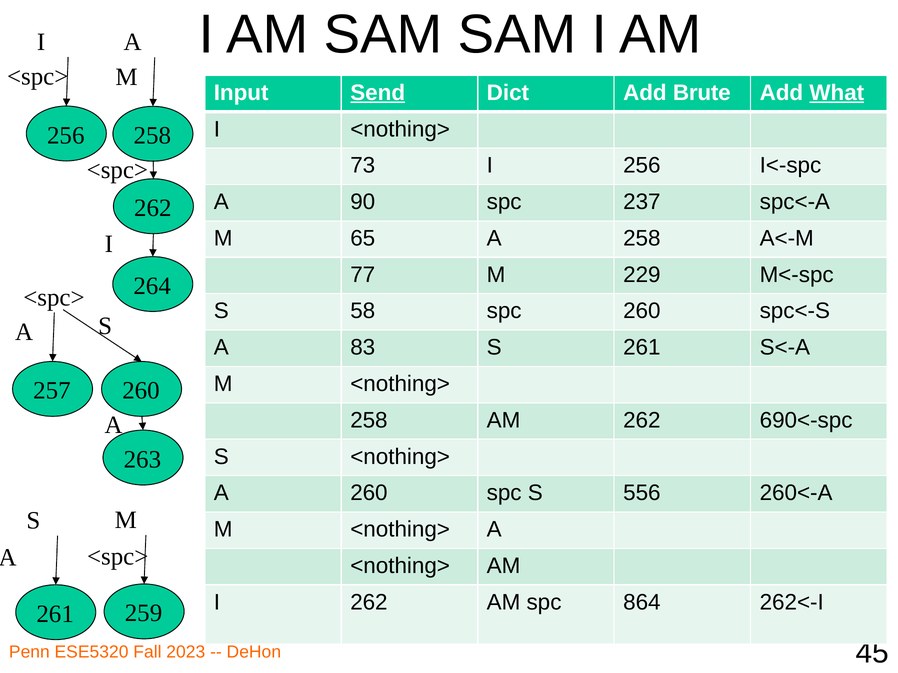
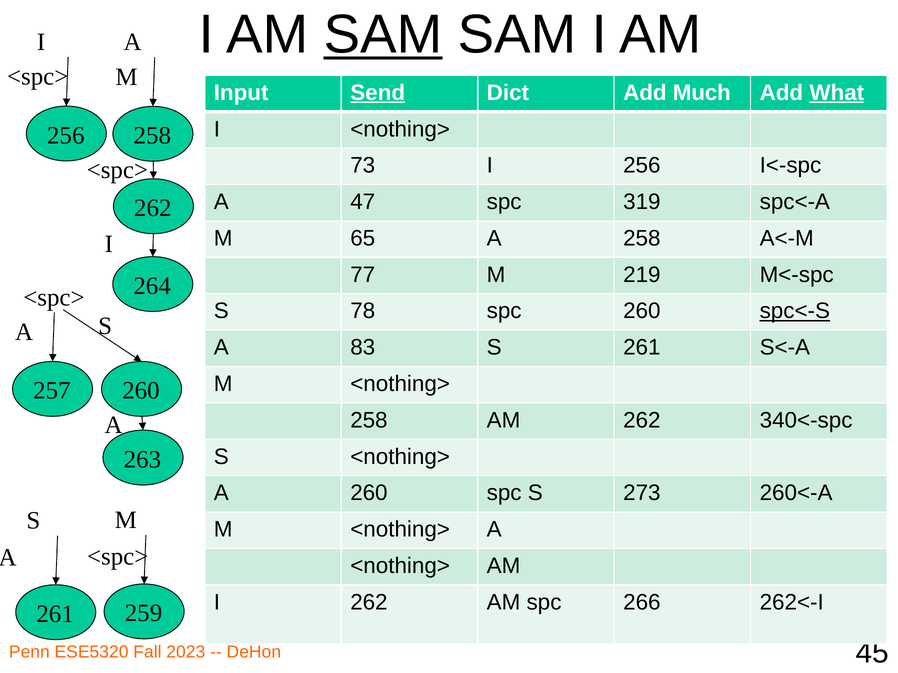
SAM underline: none -> present (383, 35)
Brute: Brute -> Much (702, 93)
90: 90 -> 47 (363, 202)
237: 237 -> 319 (642, 202)
229: 229 -> 219 (642, 275)
58: 58 -> 78 (363, 311)
spc<-S underline: none -> present (795, 311)
690<-spc: 690<-spc -> 340<-spc (806, 421)
556: 556 -> 273 (642, 493)
864: 864 -> 266 (642, 603)
